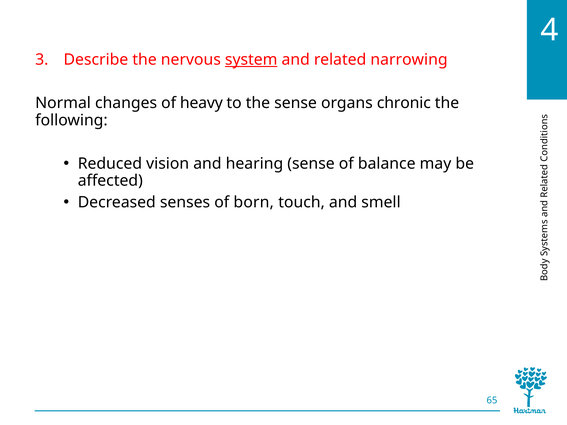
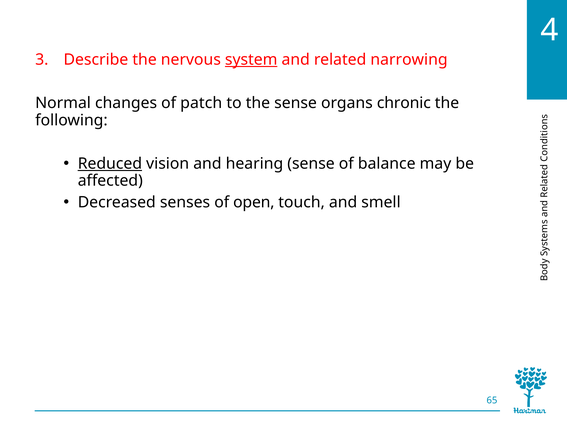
heavy: heavy -> patch (201, 103)
Reduced underline: none -> present (110, 164)
born: born -> open (254, 203)
